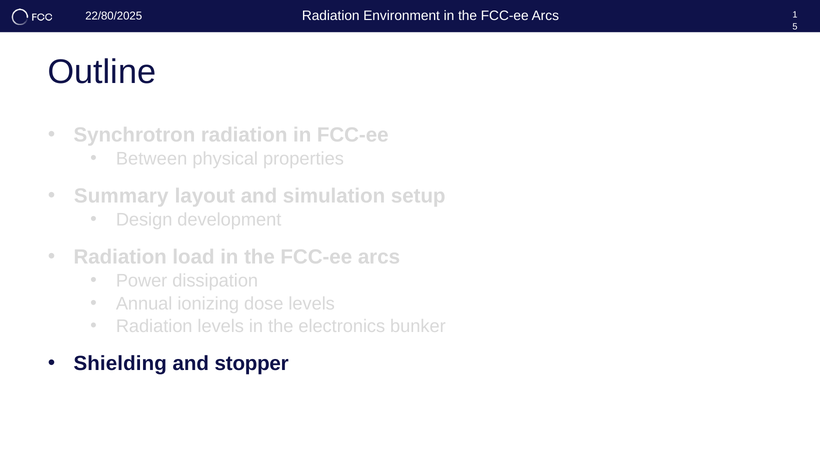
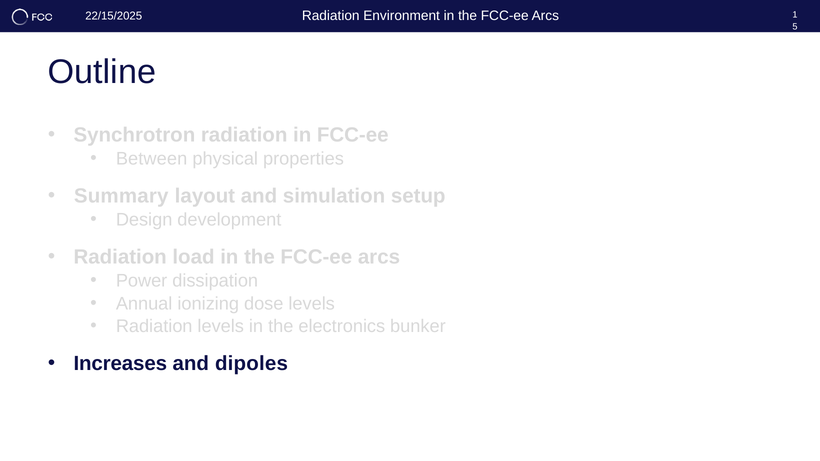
22/80/2025: 22/80/2025 -> 22/15/2025 (114, 16)
Shielding: Shielding -> Increases (120, 364)
stopper: stopper -> dipoles (251, 364)
